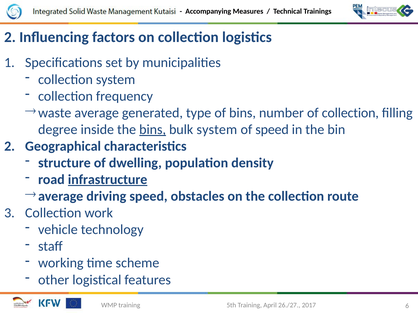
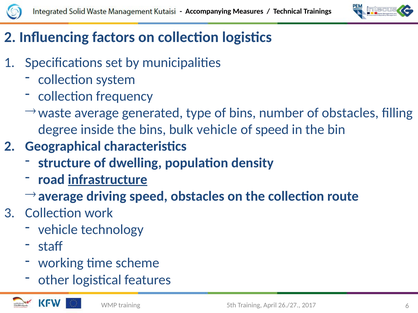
of collection: collection -> obstacles (350, 113)
bins underline: present -> none (153, 130)
bulk system: system -> vehicle (217, 130)
